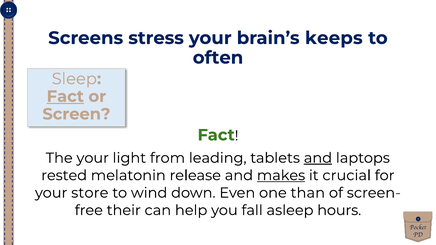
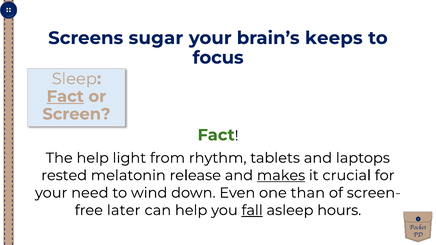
stress: stress -> sugar (156, 38)
often: often -> focus (218, 58)
The your: your -> help (93, 158)
leading: leading -> rhythm (218, 158)
and underline: present -> none (318, 158)
store: store -> need (90, 193)
their: their -> later (124, 210)
fall underline: none -> present (252, 210)
